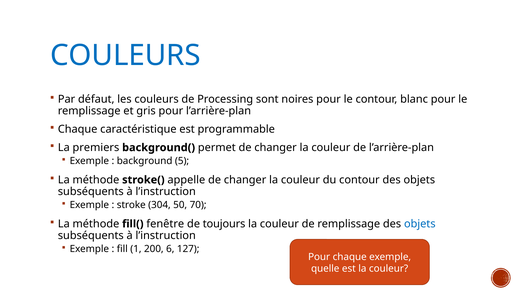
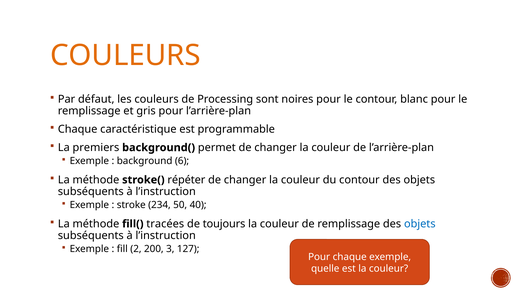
COULEURS colour: blue -> orange (125, 55)
5: 5 -> 6 (182, 161)
appelle: appelle -> répéter (186, 180)
304: 304 -> 234 (159, 205)
70: 70 -> 40 (198, 205)
fenêtre: fenêtre -> tracées (165, 224)
1: 1 -> 2 (136, 249)
6: 6 -> 3 (170, 249)
